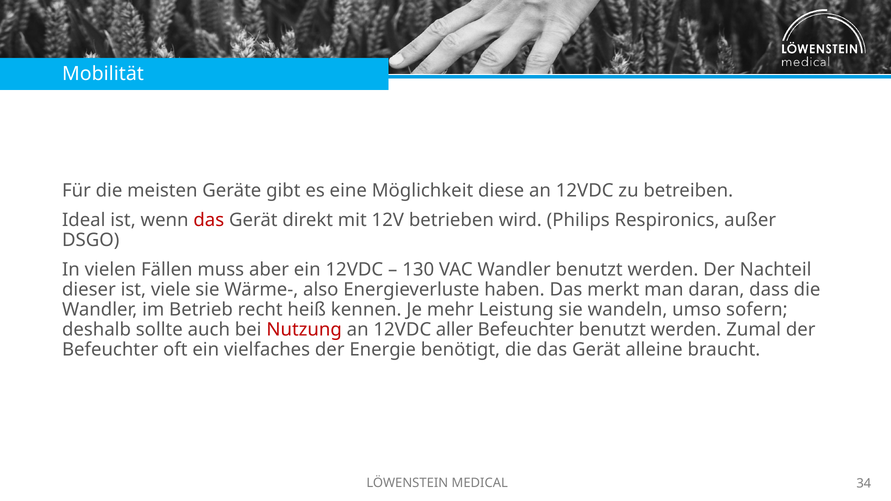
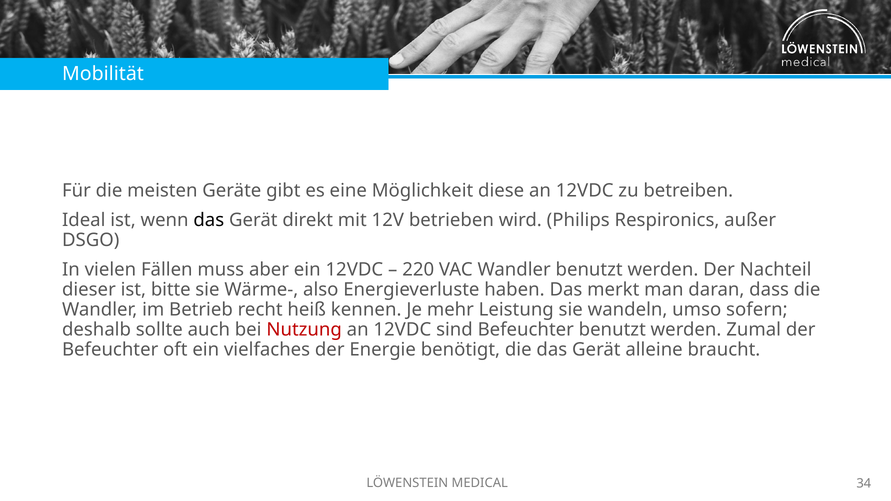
das colour: red -> black (209, 220)
130: 130 -> 220 (418, 269)
viele: viele -> bitte (171, 290)
aller: aller -> sind (454, 330)
